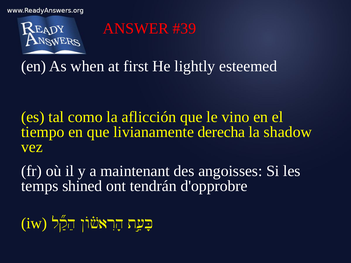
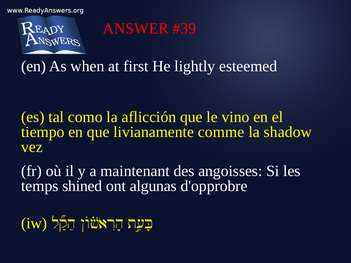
derecha: derecha -> comme (221, 132)
tendrán: tendrán -> algunas (153, 186)
